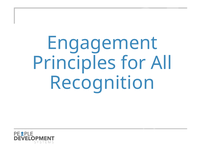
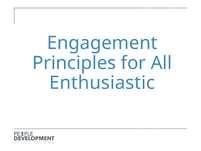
Recognition: Recognition -> Enthusiastic (102, 83)
